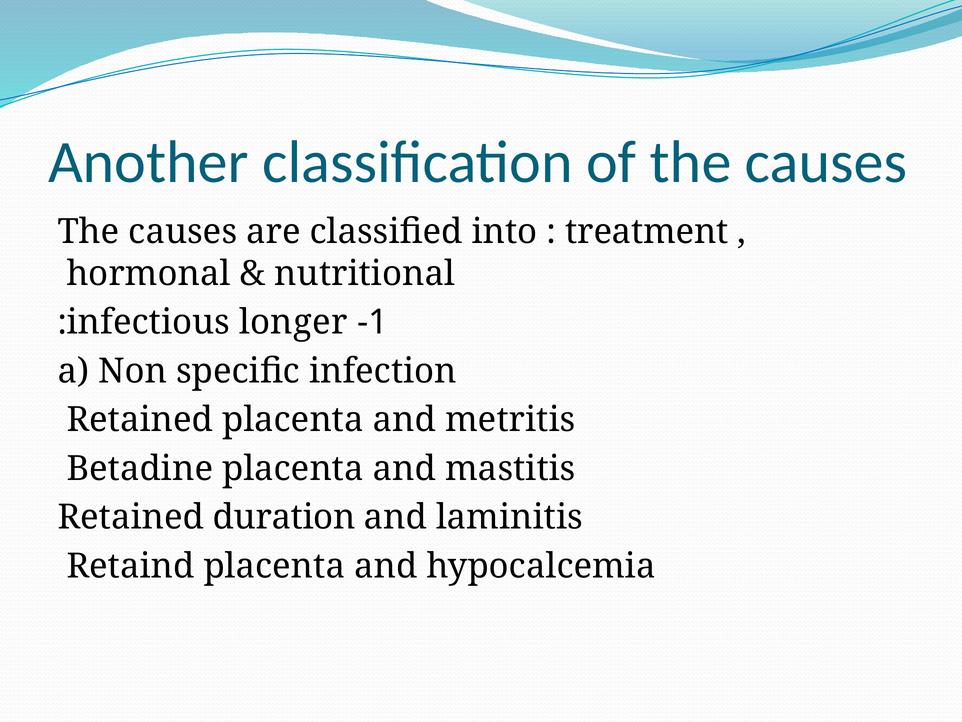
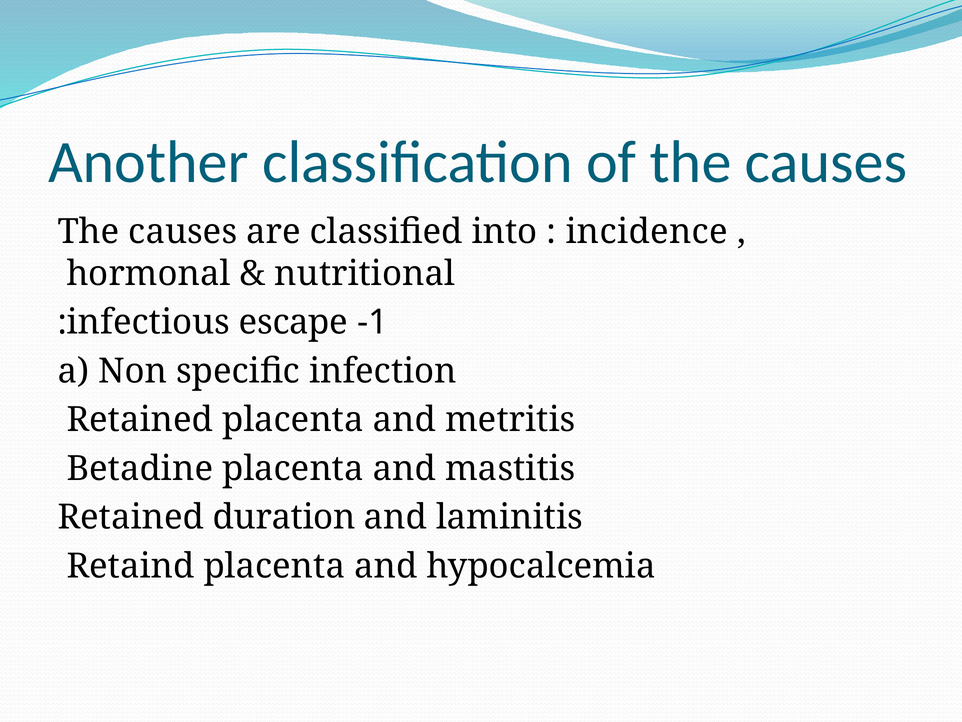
treatment: treatment -> incidence (647, 232)
longer: longer -> escape (294, 322)
